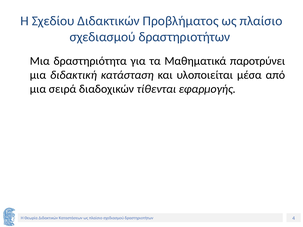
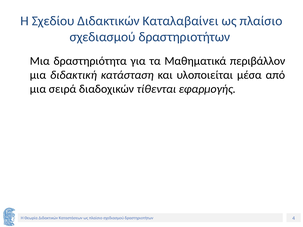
Πρoβλήματος: Πρoβλήματος -> Καταλαβαίνει (181, 21)
παροτρύνει: παροτρύνει -> περιβάλλον (258, 61)
